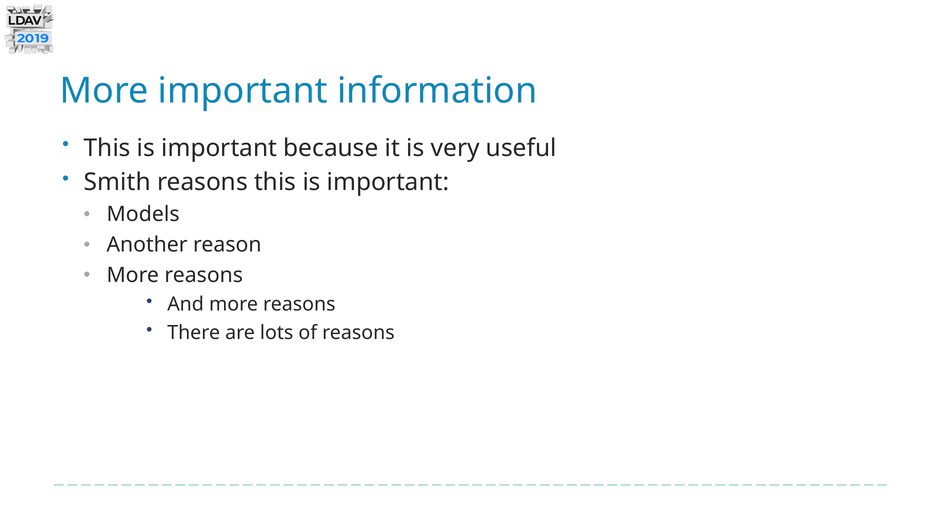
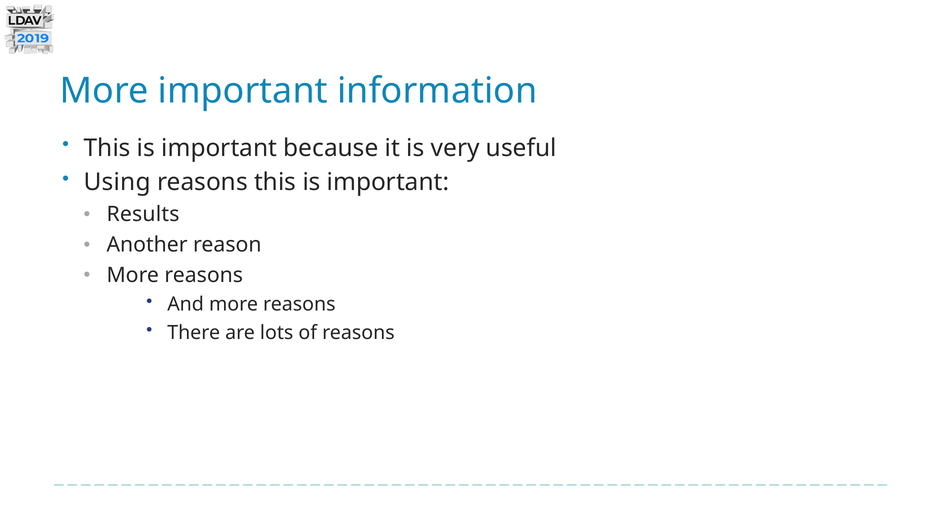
Smith: Smith -> Using (117, 182)
Models: Models -> Results (143, 214)
